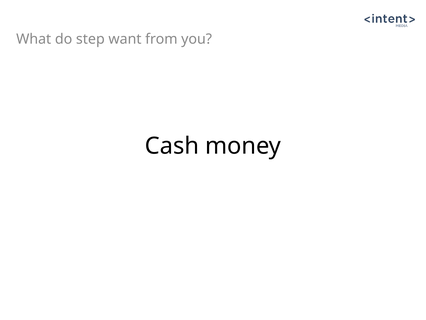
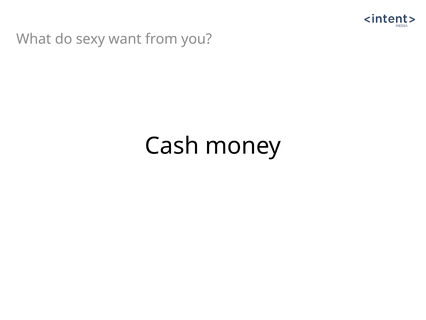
step: step -> sexy (90, 39)
